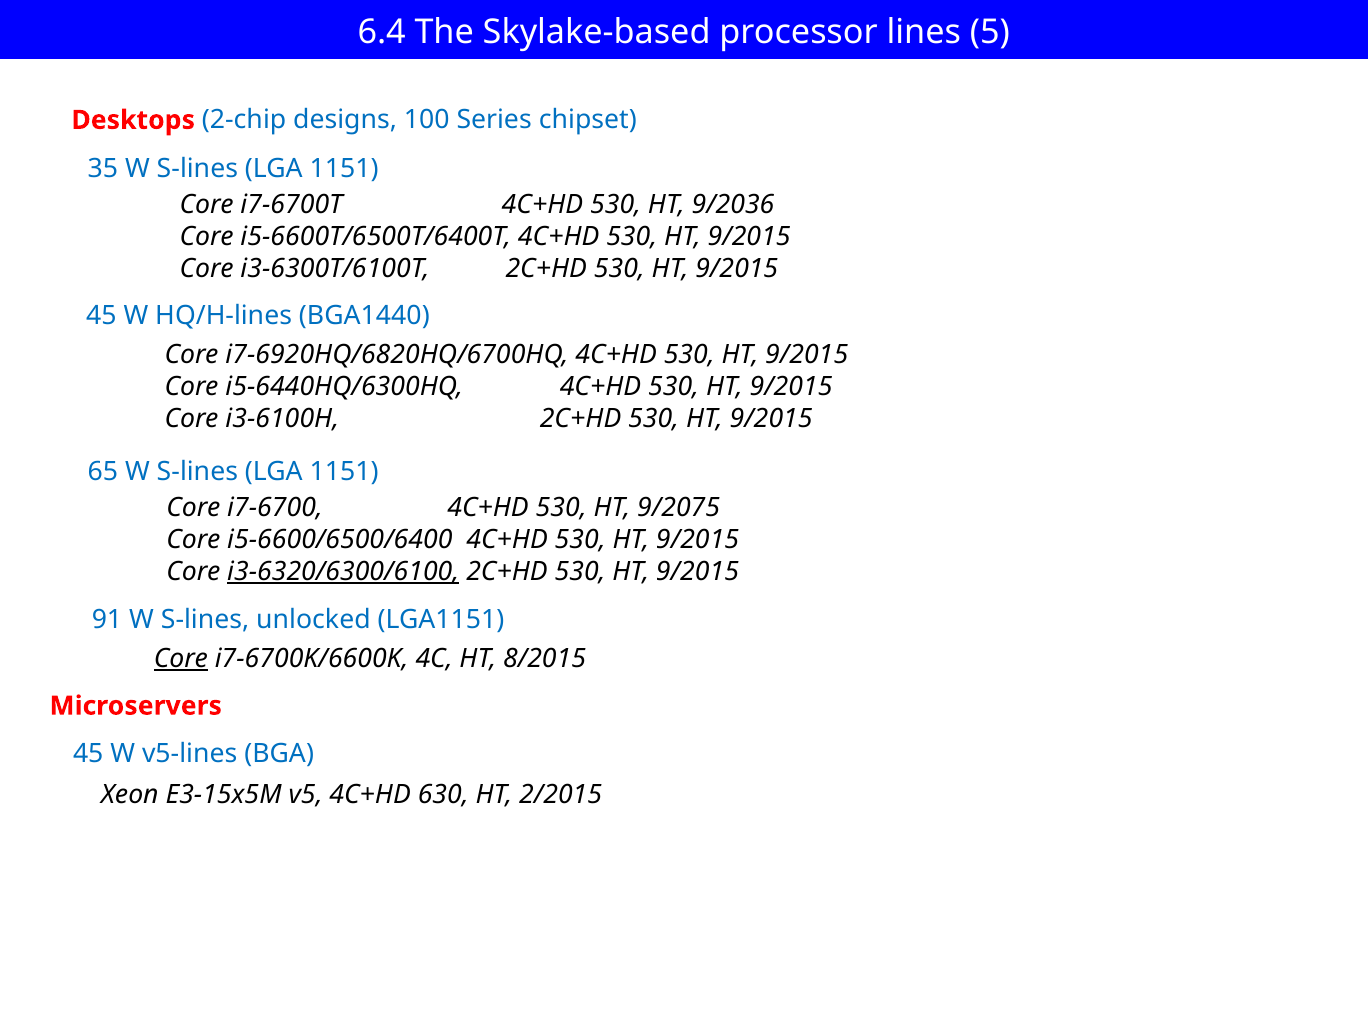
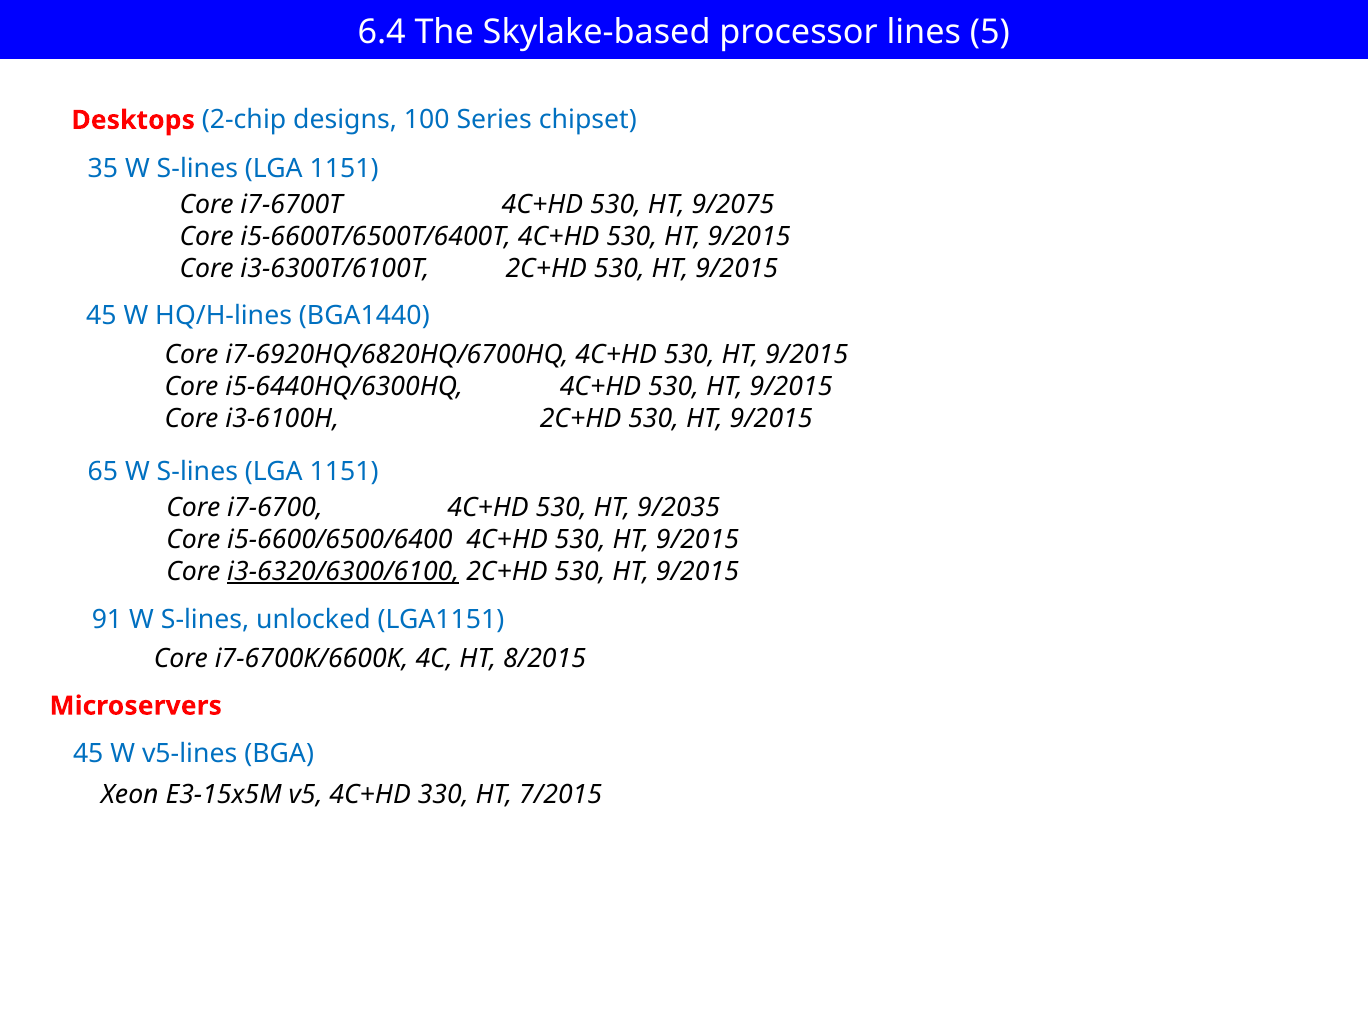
9/2036: 9/2036 -> 9/2075 (733, 205)
9/2075: 9/2075 -> 9/2035 (679, 508)
Core underline: present -> none (181, 659)
630: 630 -> 330 (443, 795)
2/2015: 2/2015 -> 7/2015 (561, 795)
